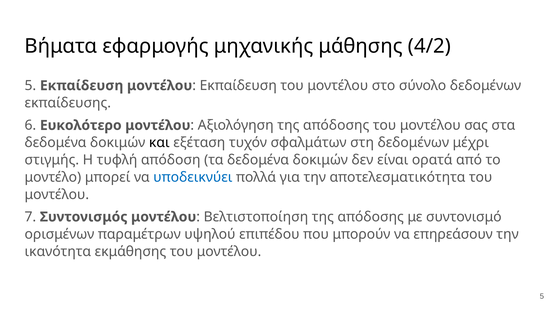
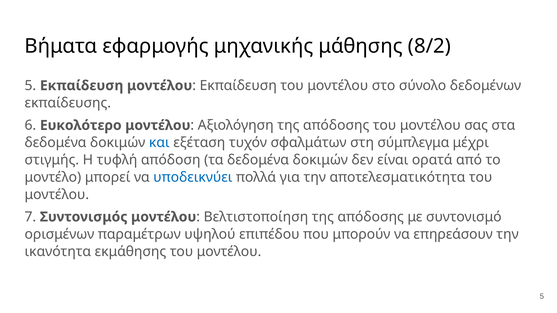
4/2: 4/2 -> 8/2 (429, 46)
και colour: black -> blue (159, 143)
στη δεδομένων: δεδομένων -> σύμπλεγμα (413, 143)
